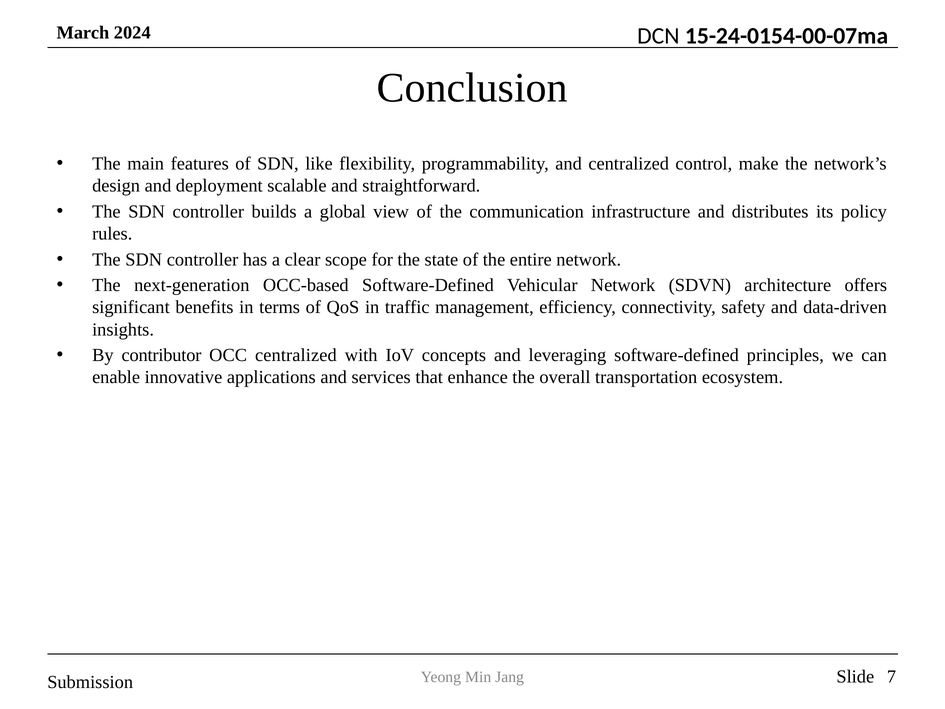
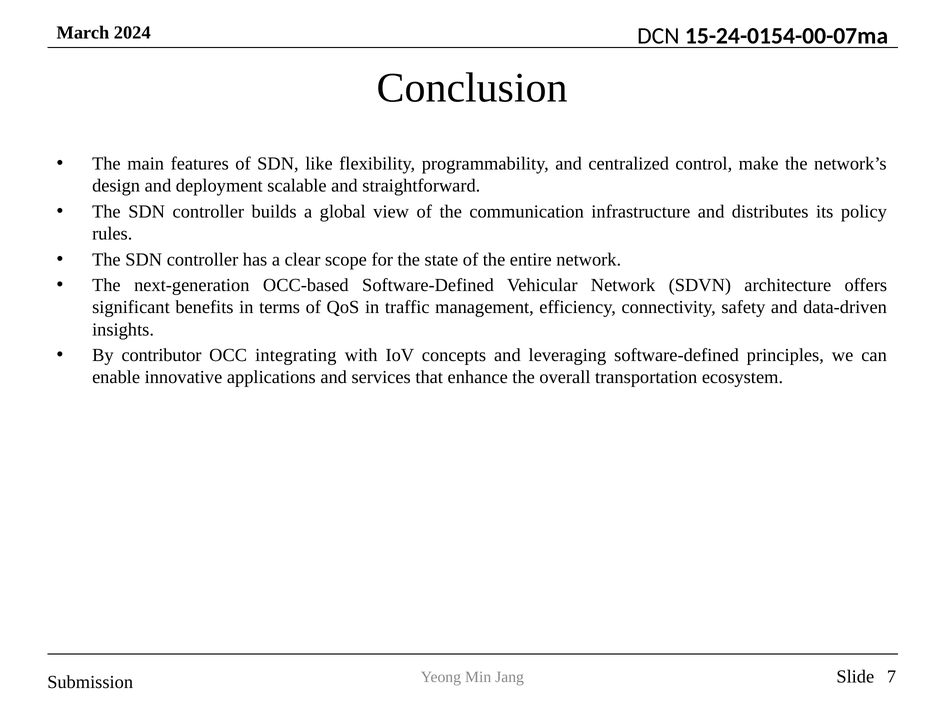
OCC centralized: centralized -> integrating (296, 355)
